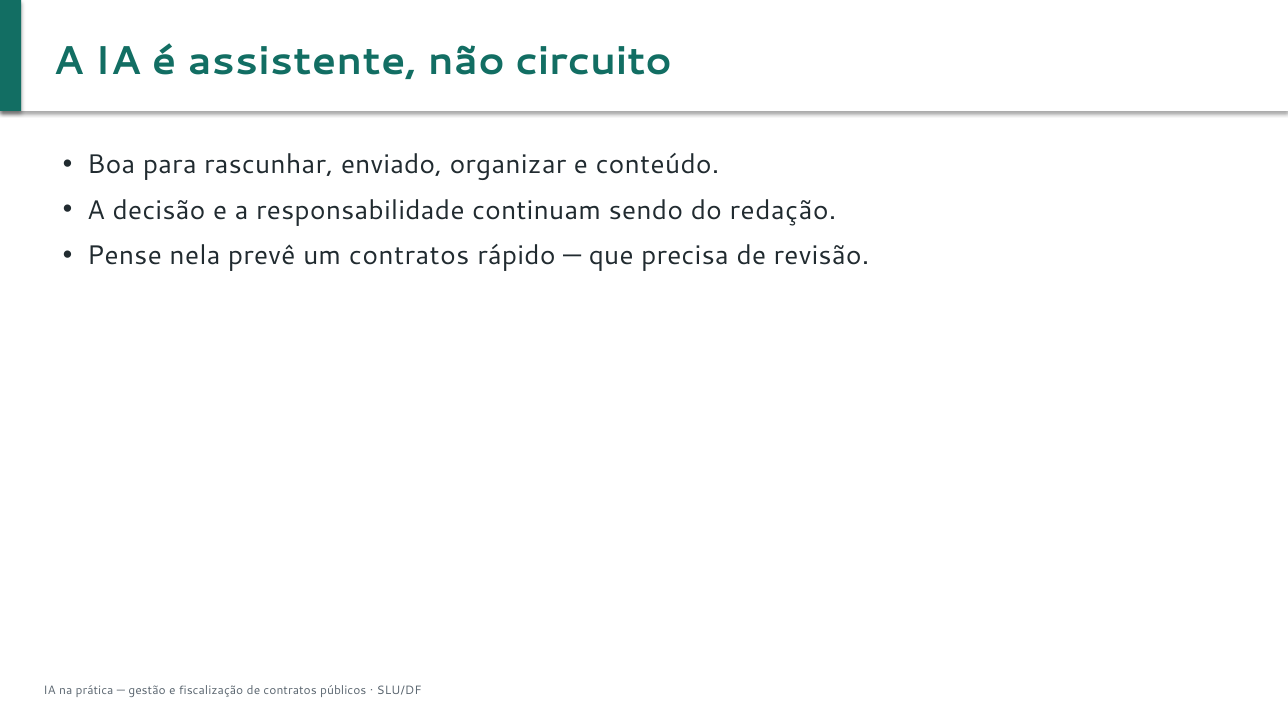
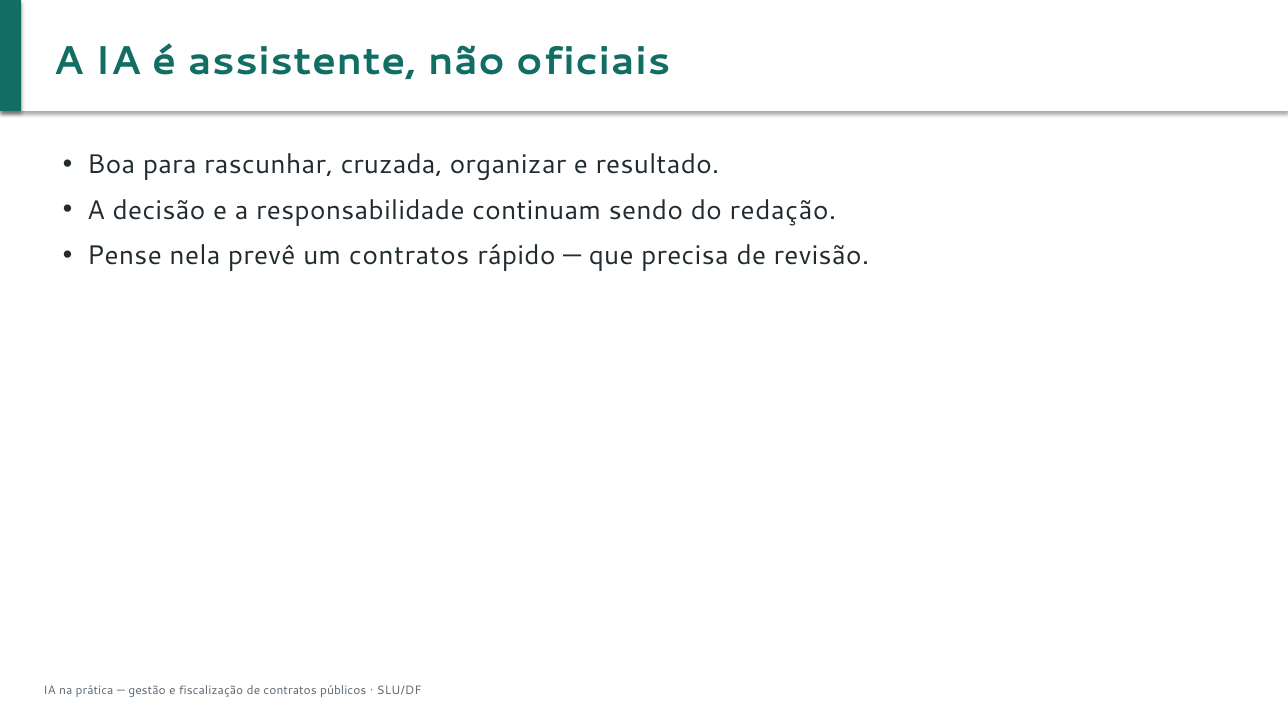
circuito: circuito -> oficiais (593, 61)
enviado: enviado -> cruzada (392, 165)
conteúdo: conteúdo -> resultado (657, 165)
